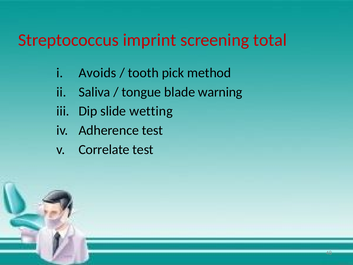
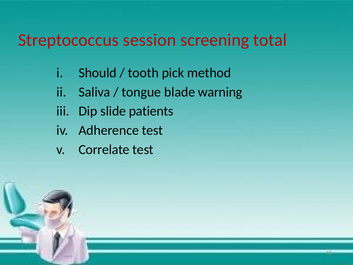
imprint: imprint -> session (150, 40)
Avoids: Avoids -> Should (98, 73)
wetting: wetting -> patients (151, 111)
